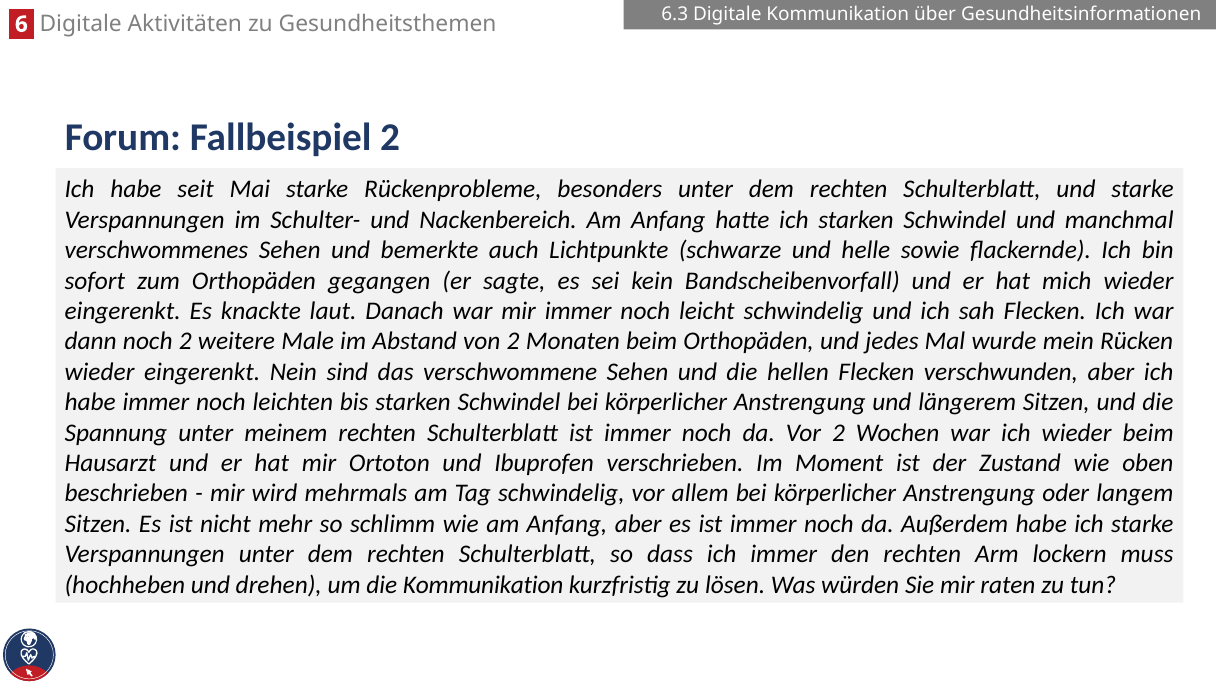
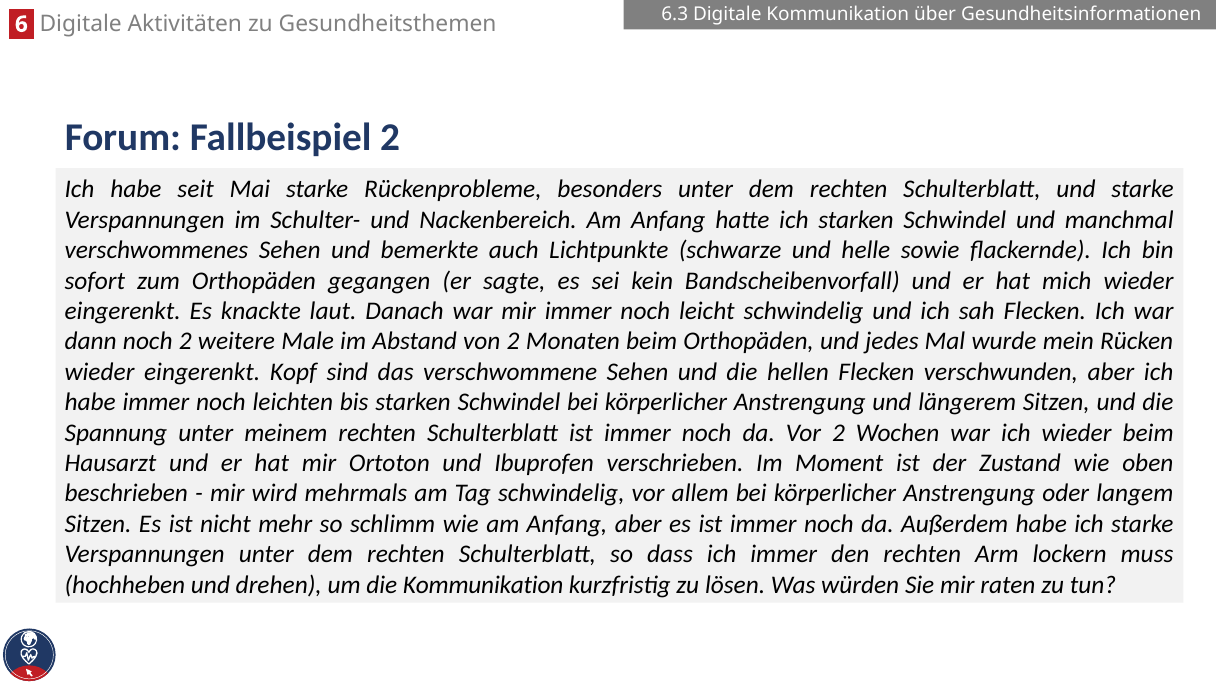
Nein: Nein -> Kopf (293, 372)
